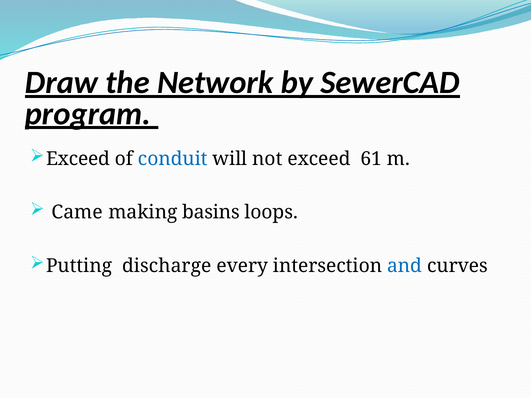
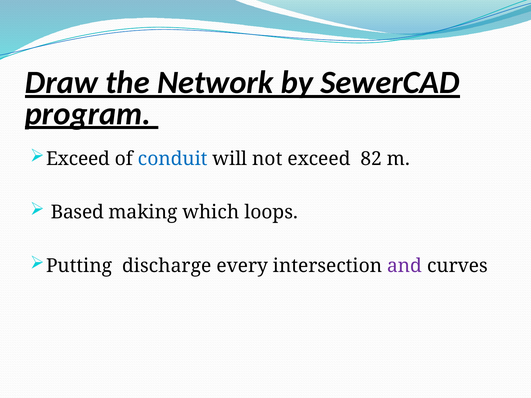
61: 61 -> 82 (371, 159)
Came: Came -> Based (77, 212)
basins: basins -> which (211, 212)
and colour: blue -> purple (405, 266)
